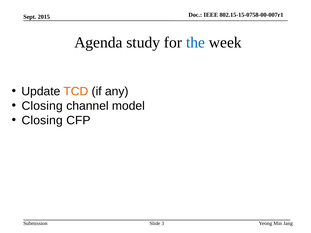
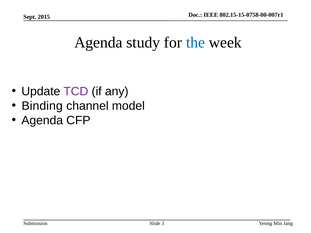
TCD colour: orange -> purple (76, 92)
Closing: Closing -> Binding (42, 106)
Closing: Closing -> Agenda (42, 120)
